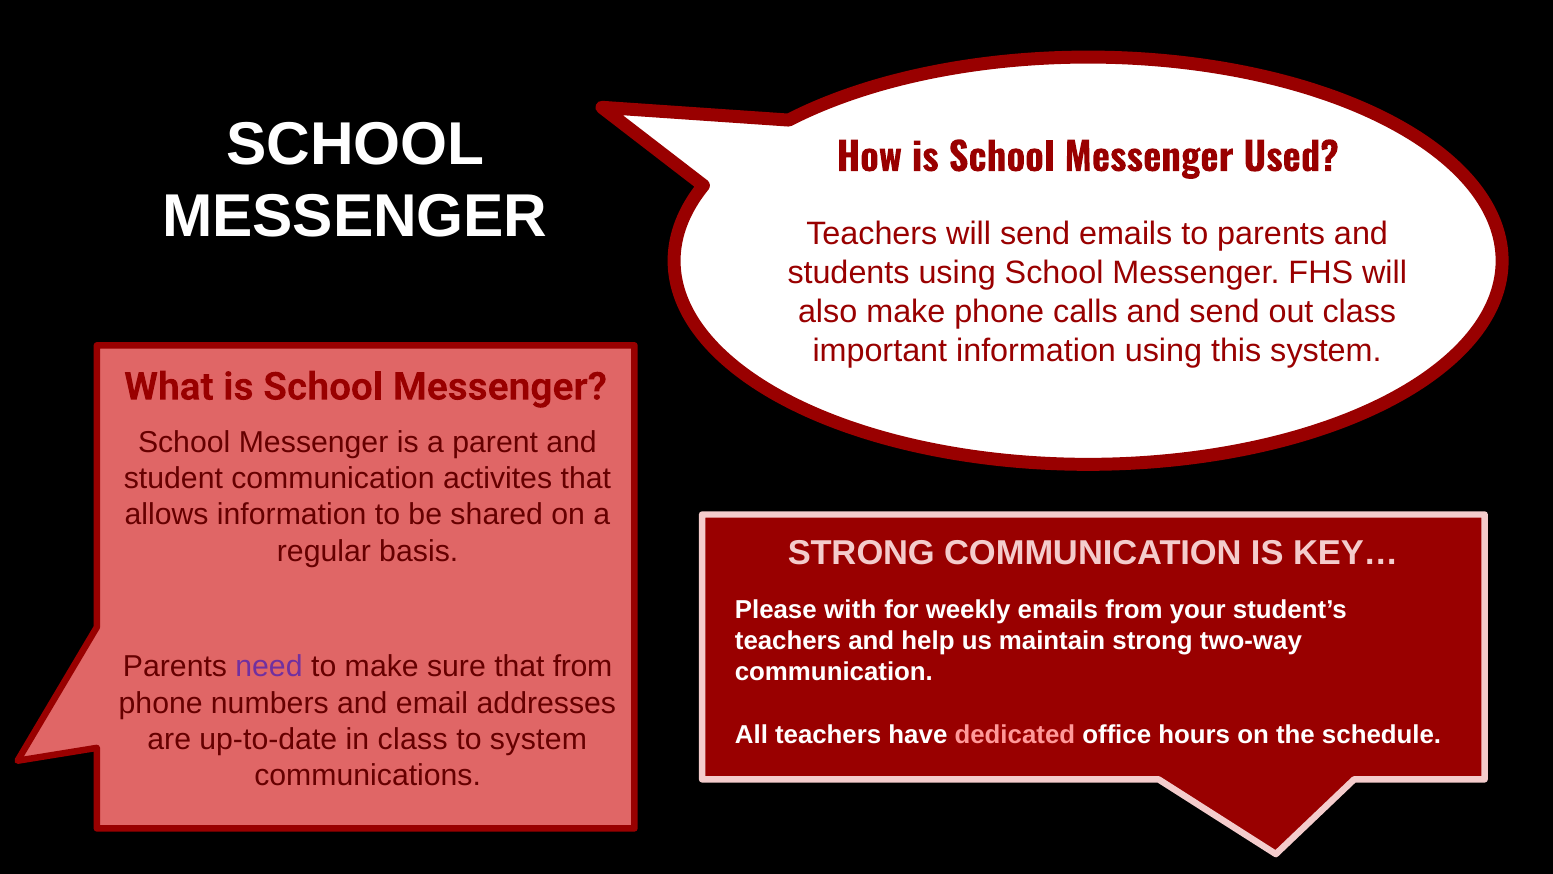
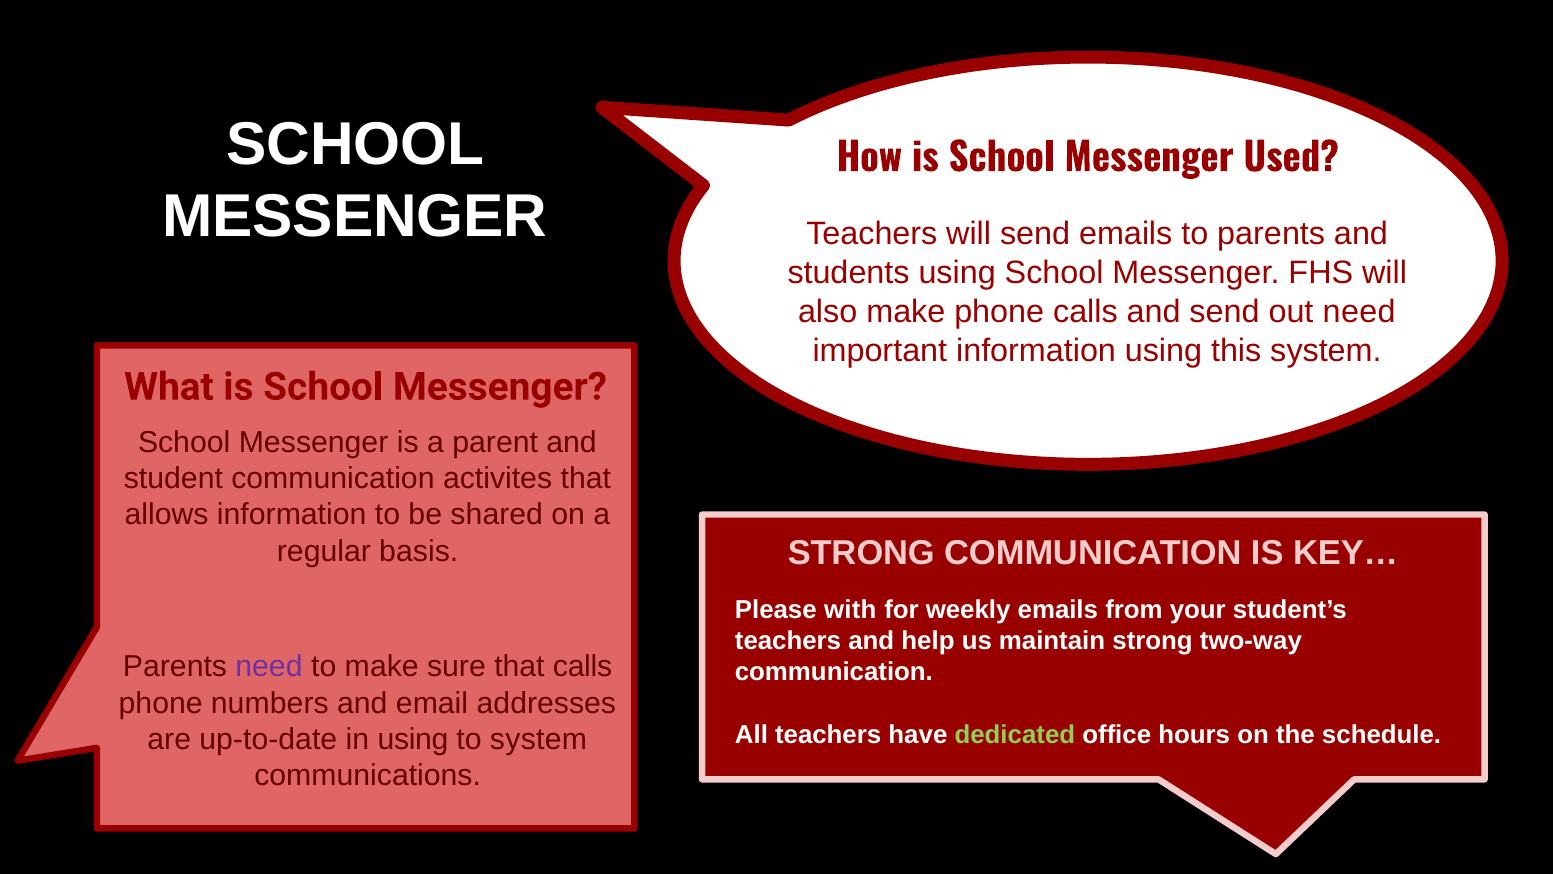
out class: class -> need (1359, 311)
that from: from -> calls (583, 667)
dedicated colour: pink -> light green (1015, 734)
in class: class -> using (413, 739)
